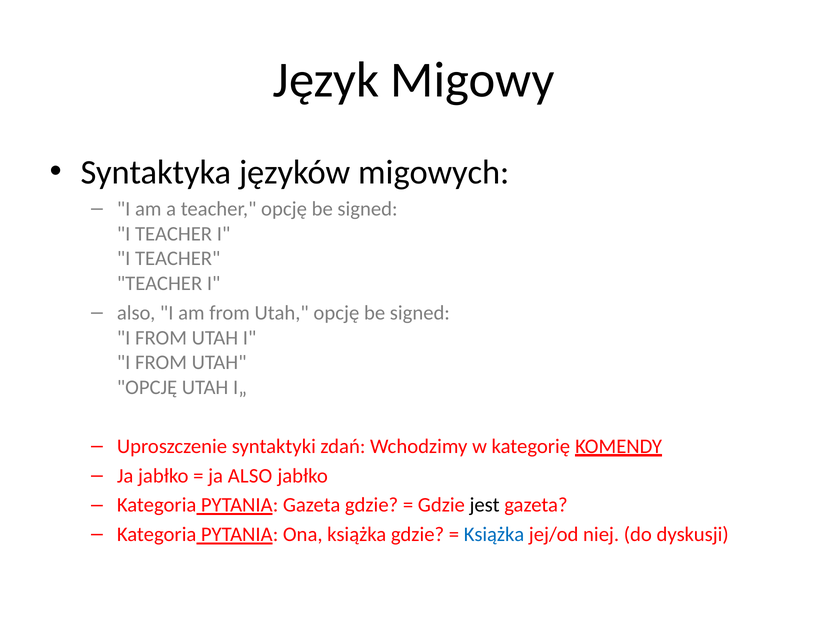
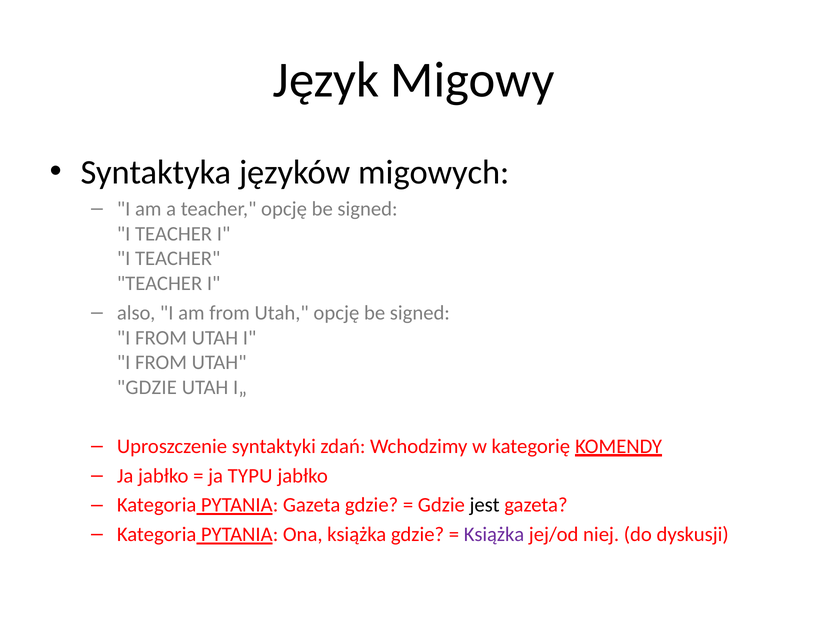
OPCJĘ: OPCJĘ -> GDZIE (147, 387)
ja ALSO: ALSO -> TYPU (250, 476)
Książka colour: blue -> purple (494, 535)
